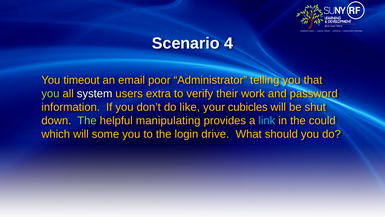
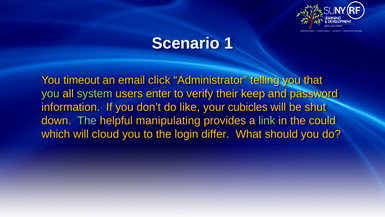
4: 4 -> 1 (229, 43)
poor: poor -> click (159, 80)
system colour: white -> light green (95, 93)
extra: extra -> enter (158, 93)
work: work -> keep (253, 93)
link colour: light blue -> light green (267, 120)
some: some -> cloud (105, 134)
drive: drive -> differ (215, 134)
